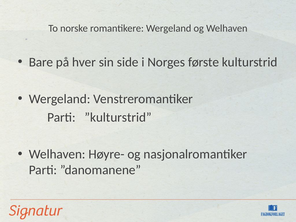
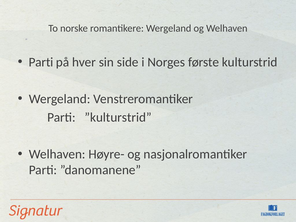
Bare: Bare -> Parti (41, 62)
